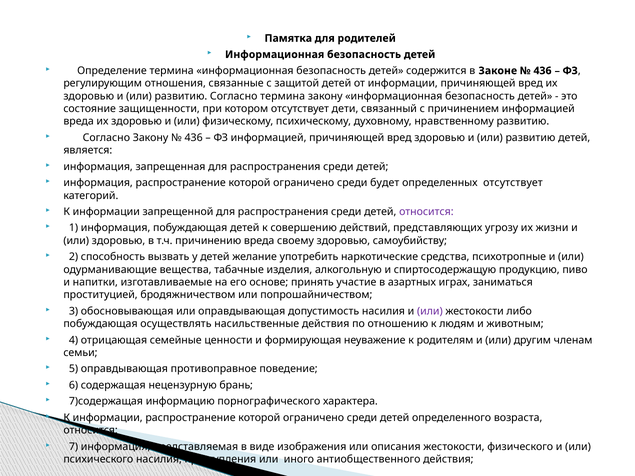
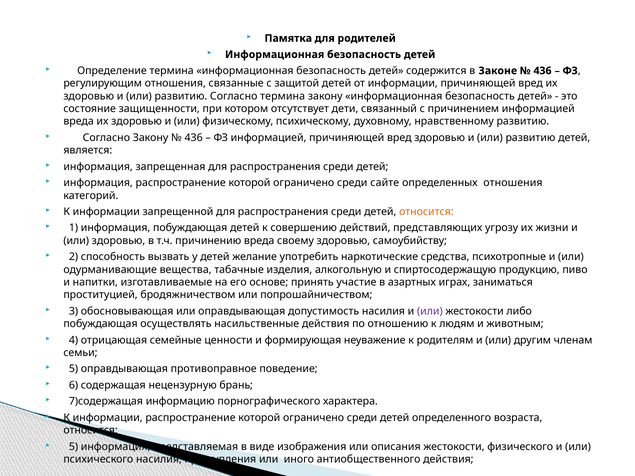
будет: будет -> сайте (385, 183)
определенных отсутствует: отсутствует -> отношения (513, 183)
относится colour: purple -> orange (426, 212)
7: 7 -> 5 (74, 447)
